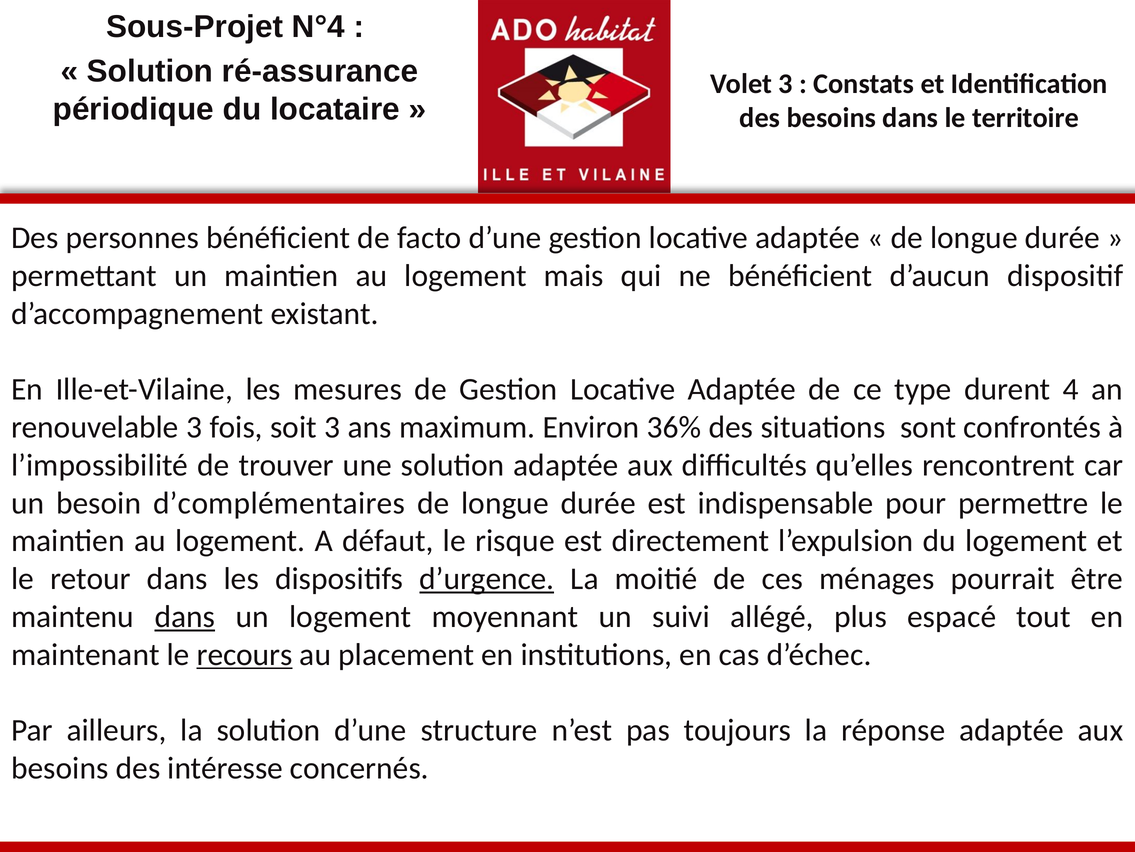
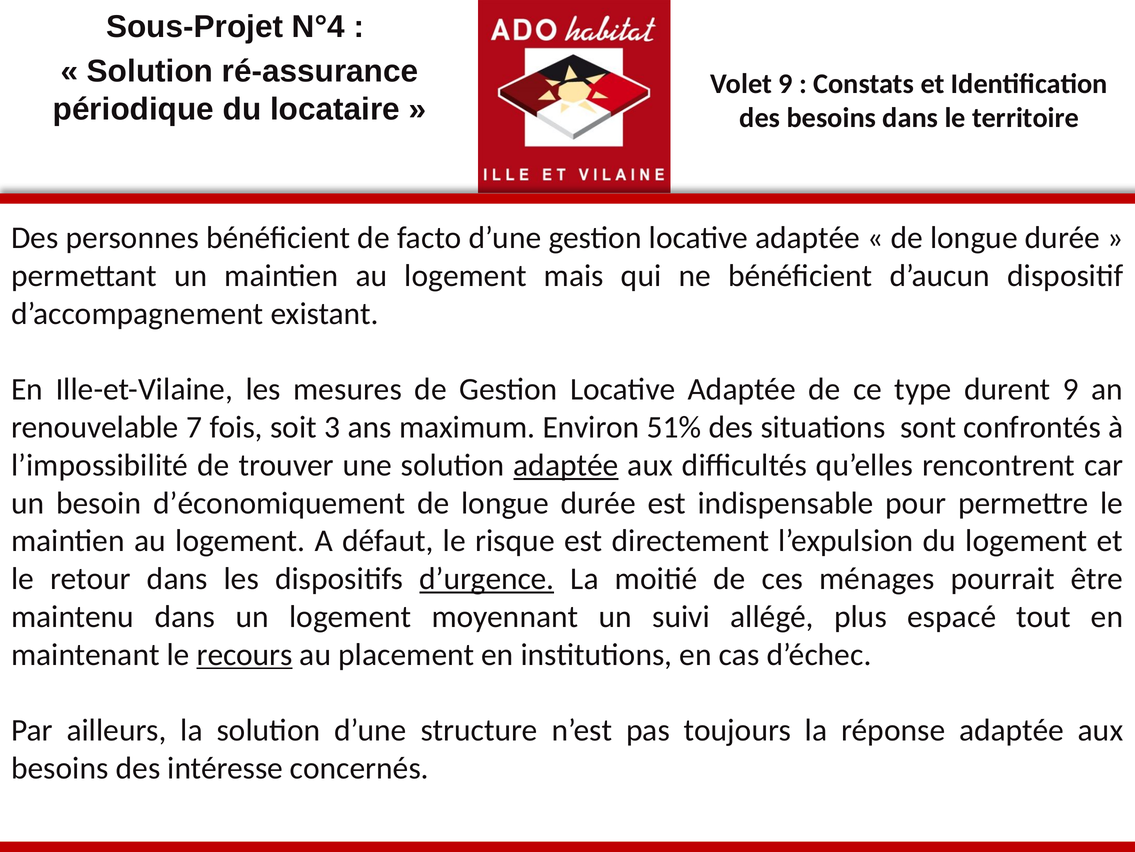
Volet 3: 3 -> 9 (785, 84)
durent 4: 4 -> 9 (1071, 389)
renouvelable 3: 3 -> 7 (194, 427)
36%: 36% -> 51% (674, 427)
adaptée underline: none -> present (566, 465)
d’complémentaires: d’complémentaires -> d’économiquement (279, 503)
dans underline: present -> none (185, 616)
